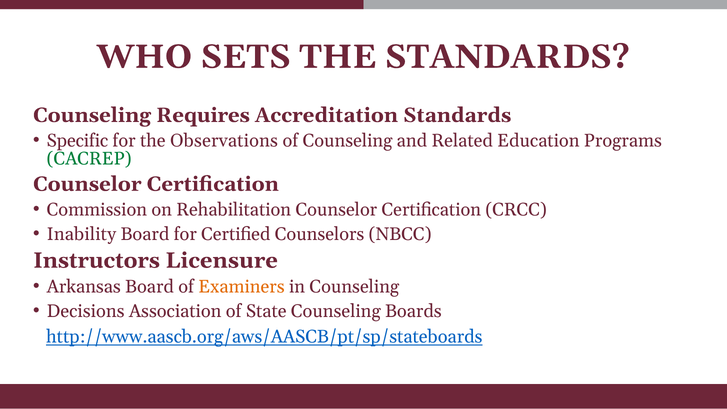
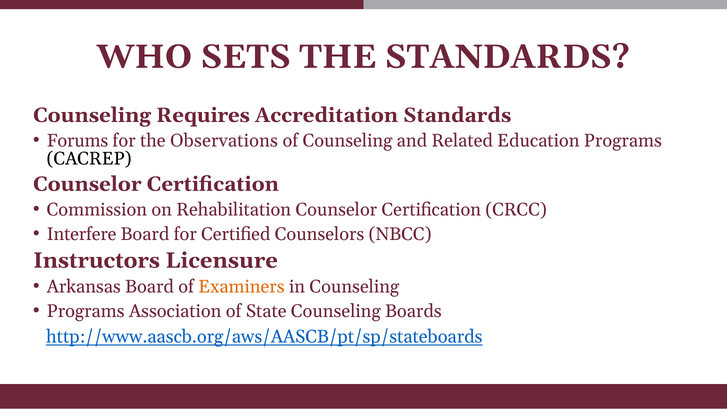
Specific: Specific -> Forums (77, 141)
CACREP colour: green -> black (89, 159)
Inability: Inability -> Interfere (82, 234)
Decisions: Decisions -> Programs (86, 311)
